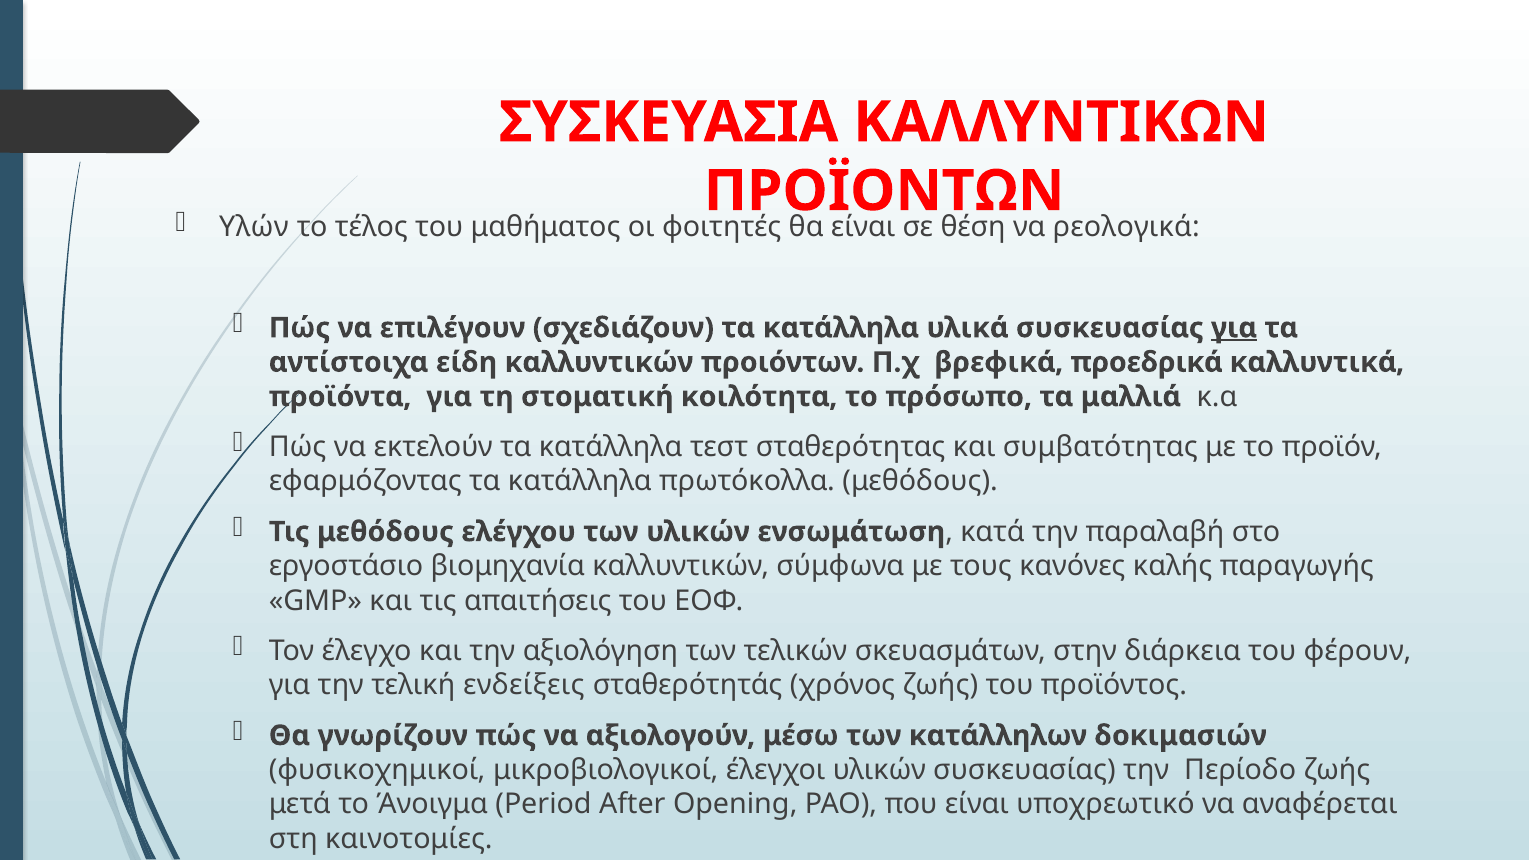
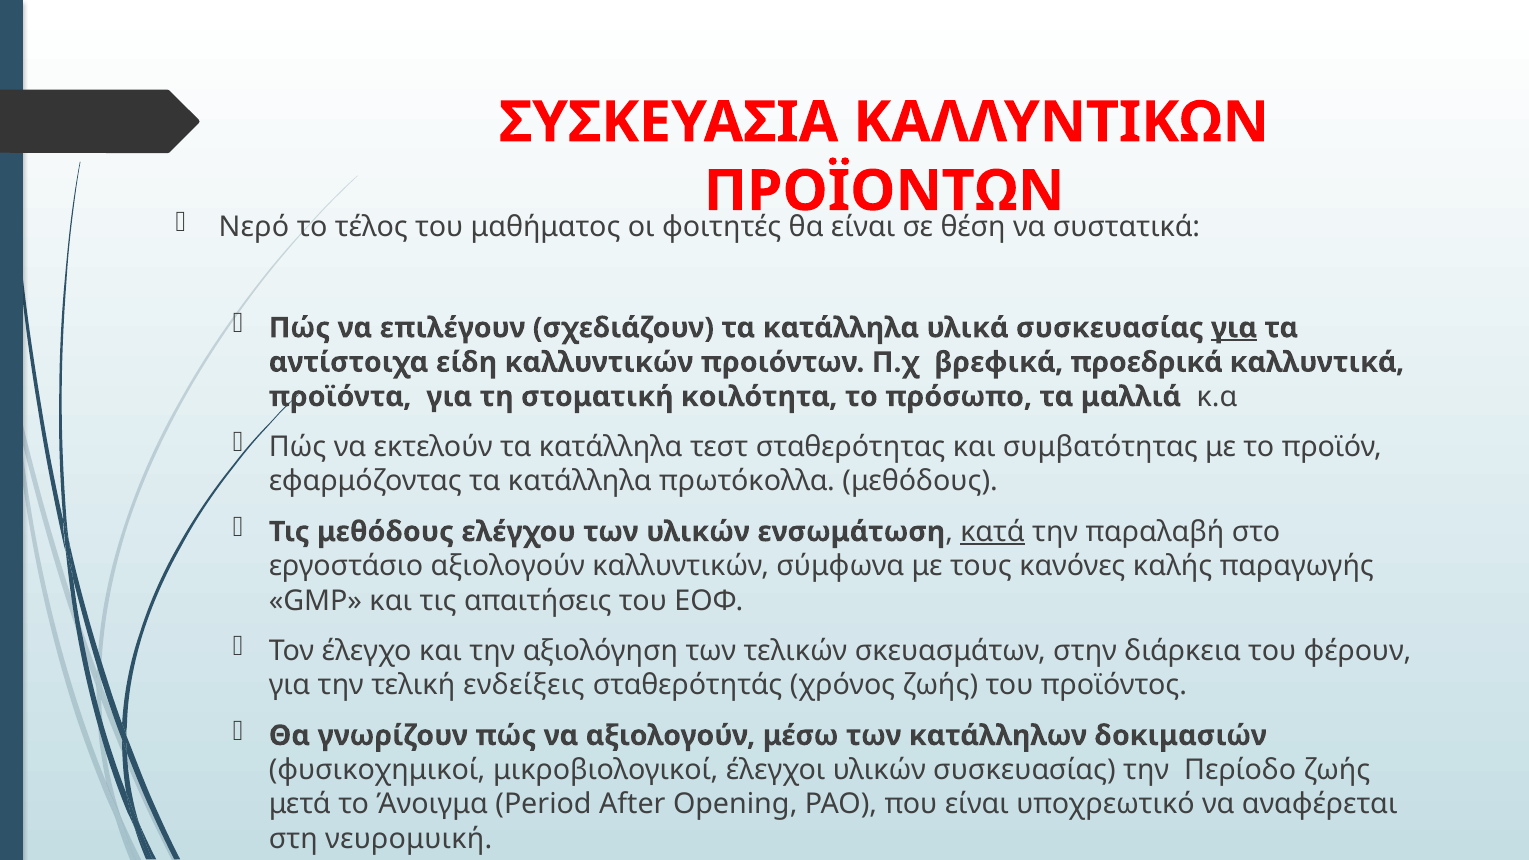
Υλών: Υλών -> Νερό (254, 227)
ρεολογικά: ρεολογικά -> συστατικά (1127, 227)
κατά underline: none -> present (993, 532)
εργοστάσιο βιομηχανία: βιομηχανία -> αξιολογούν (508, 566)
καινοτομίες: καινοτομίες -> νευρομυική (409, 839)
